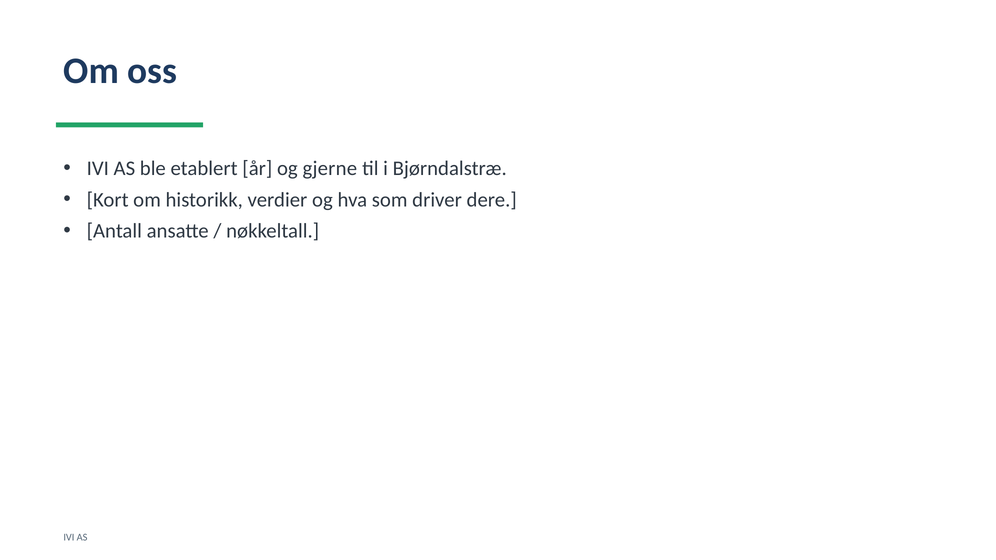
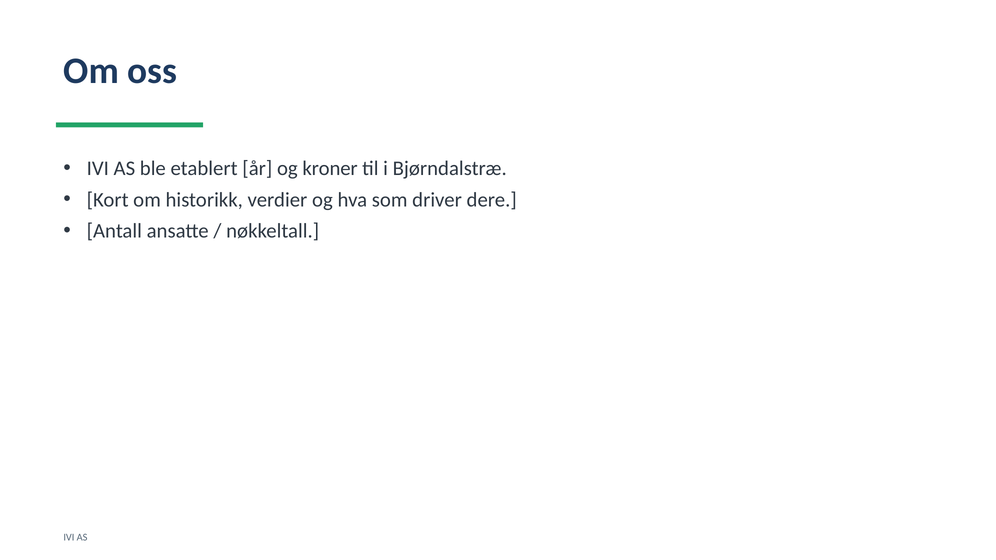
gjerne: gjerne -> kroner (330, 169)
